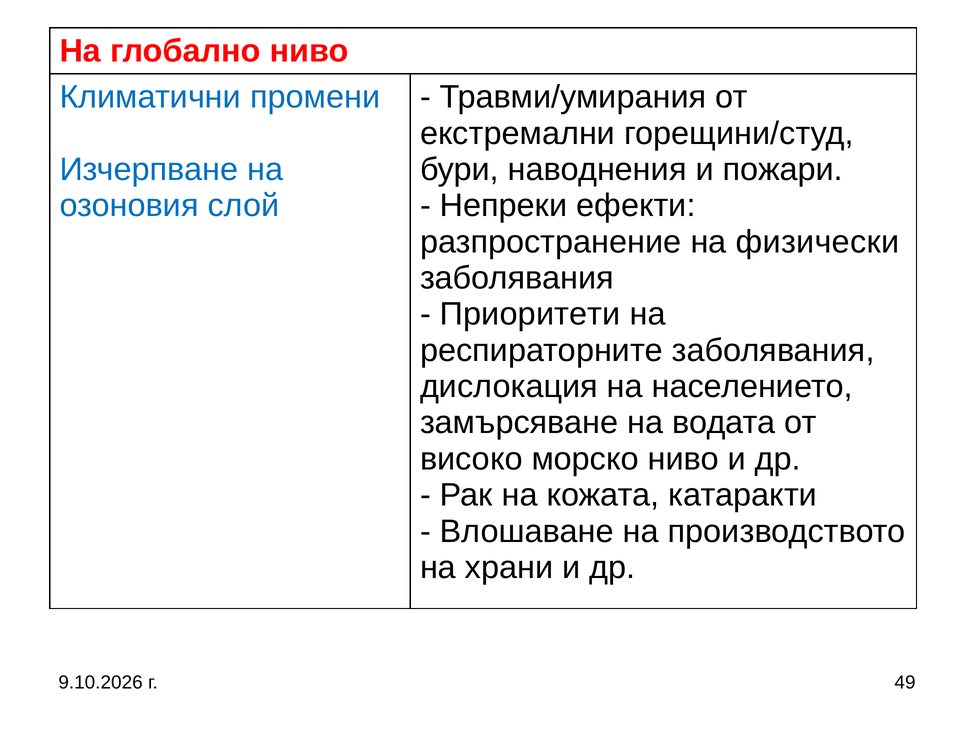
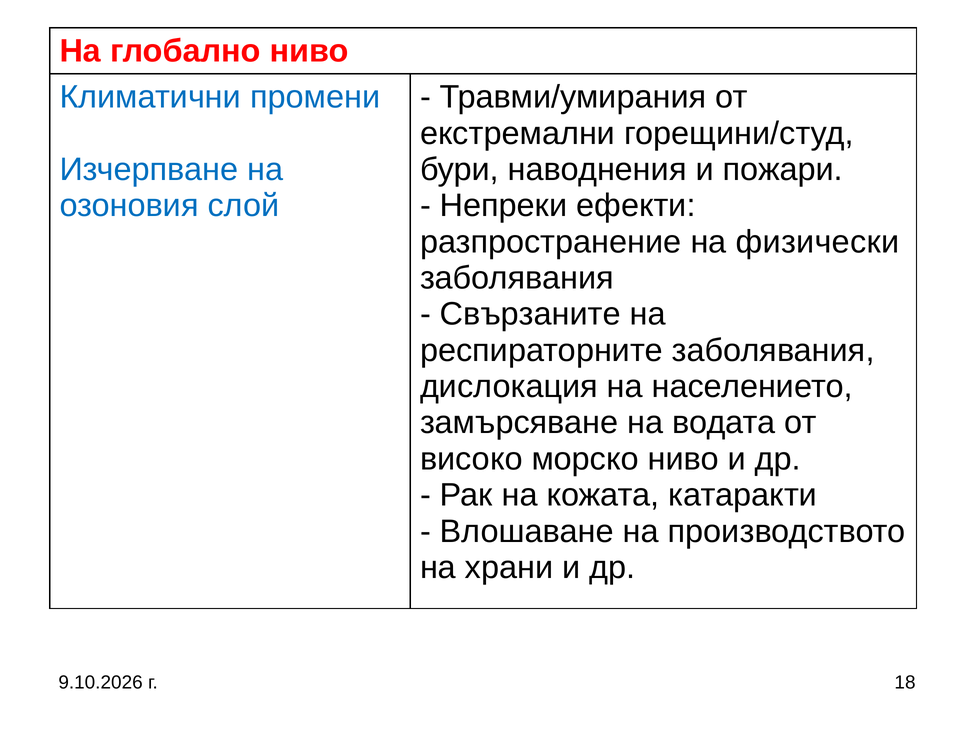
Приоритети: Приоритети -> Свързаните (530, 314)
49: 49 -> 18 (905, 683)
